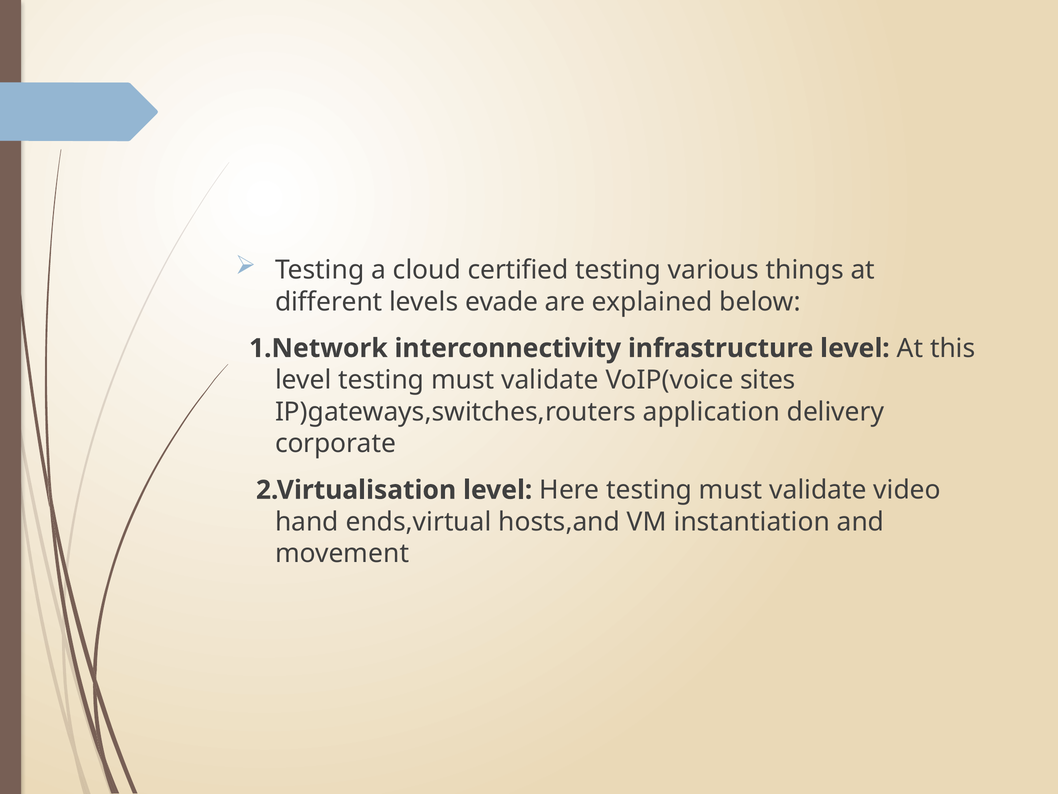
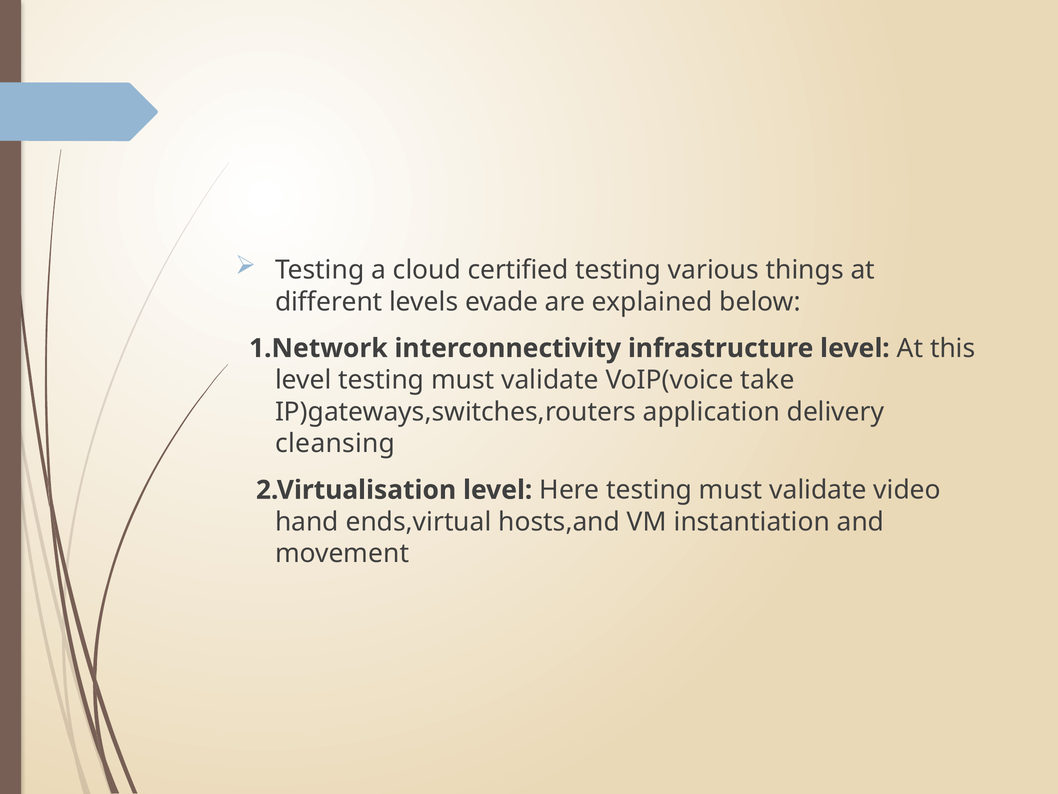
sites: sites -> take (768, 380)
corporate: corporate -> cleansing (335, 443)
